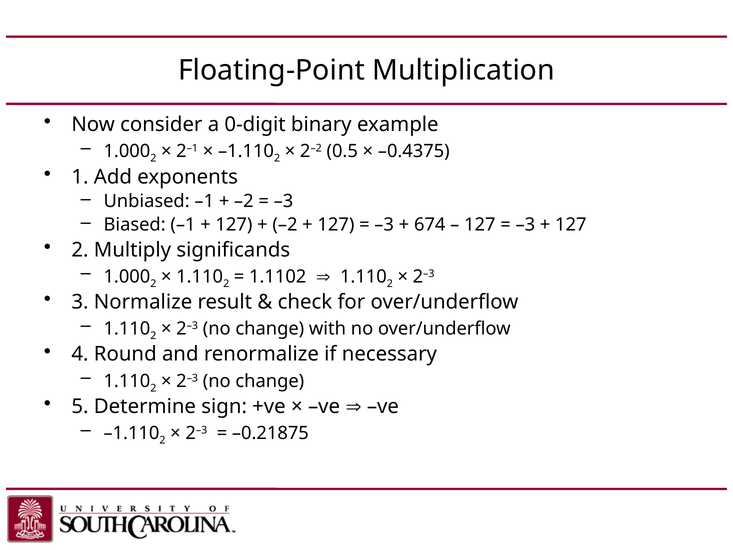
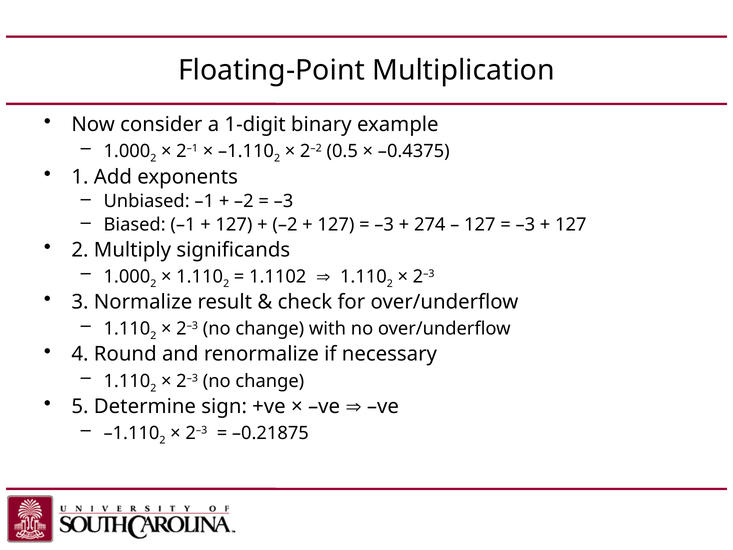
0-digit: 0-digit -> 1-digit (255, 124)
674: 674 -> 274 (430, 225)
